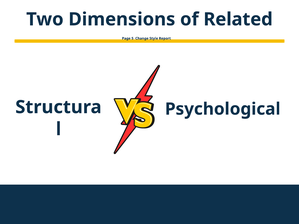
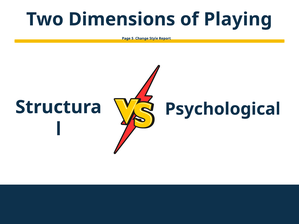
Related: Related -> Playing (238, 19)
